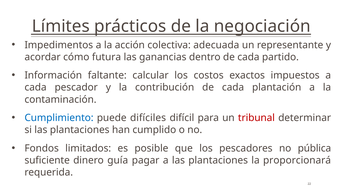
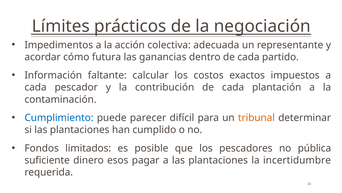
difíciles: difíciles -> parecer (148, 118)
tribunal colour: red -> orange (256, 118)
guía: guía -> esos (118, 160)
proporcionará: proporcionará -> incertidumbre (297, 160)
